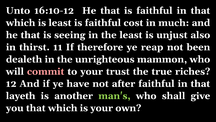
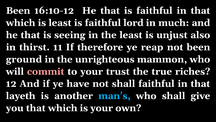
Unto: Unto -> Been (18, 11)
cost: cost -> lord (133, 23)
dealeth: dealeth -> ground (24, 59)
not after: after -> shall (124, 83)
man's colour: light green -> light blue (114, 96)
